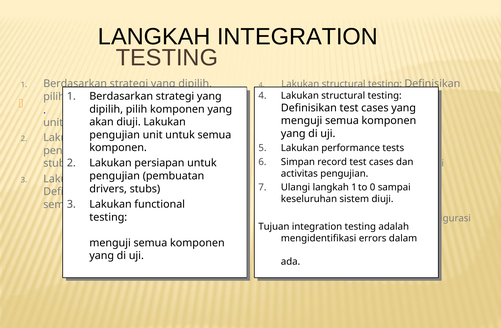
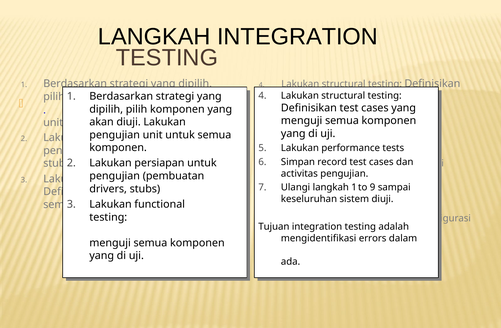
0: 0 -> 9 (373, 187)
